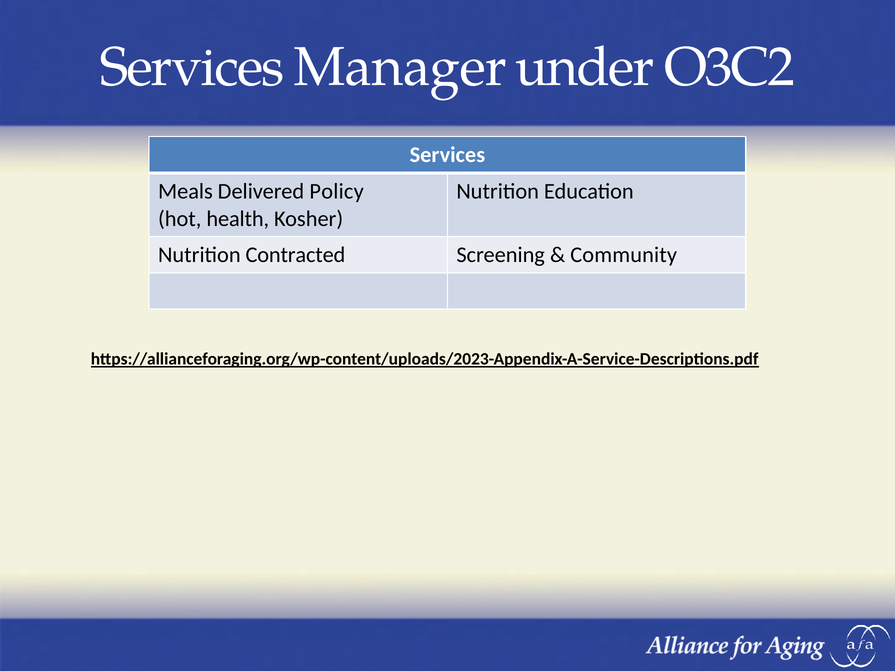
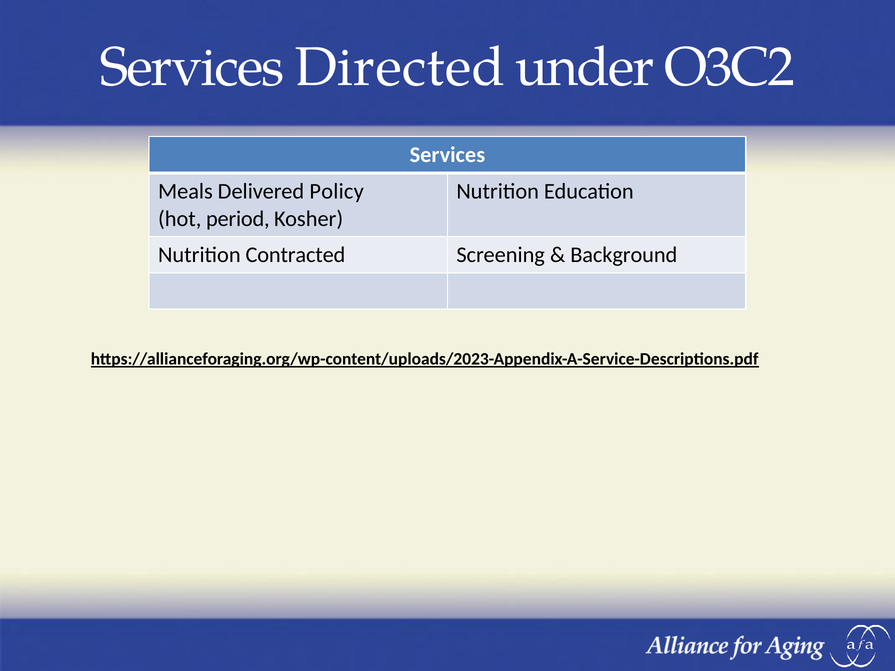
Manager: Manager -> Directed (400, 67)
health: health -> period (238, 219)
Community: Community -> Background (624, 255)
